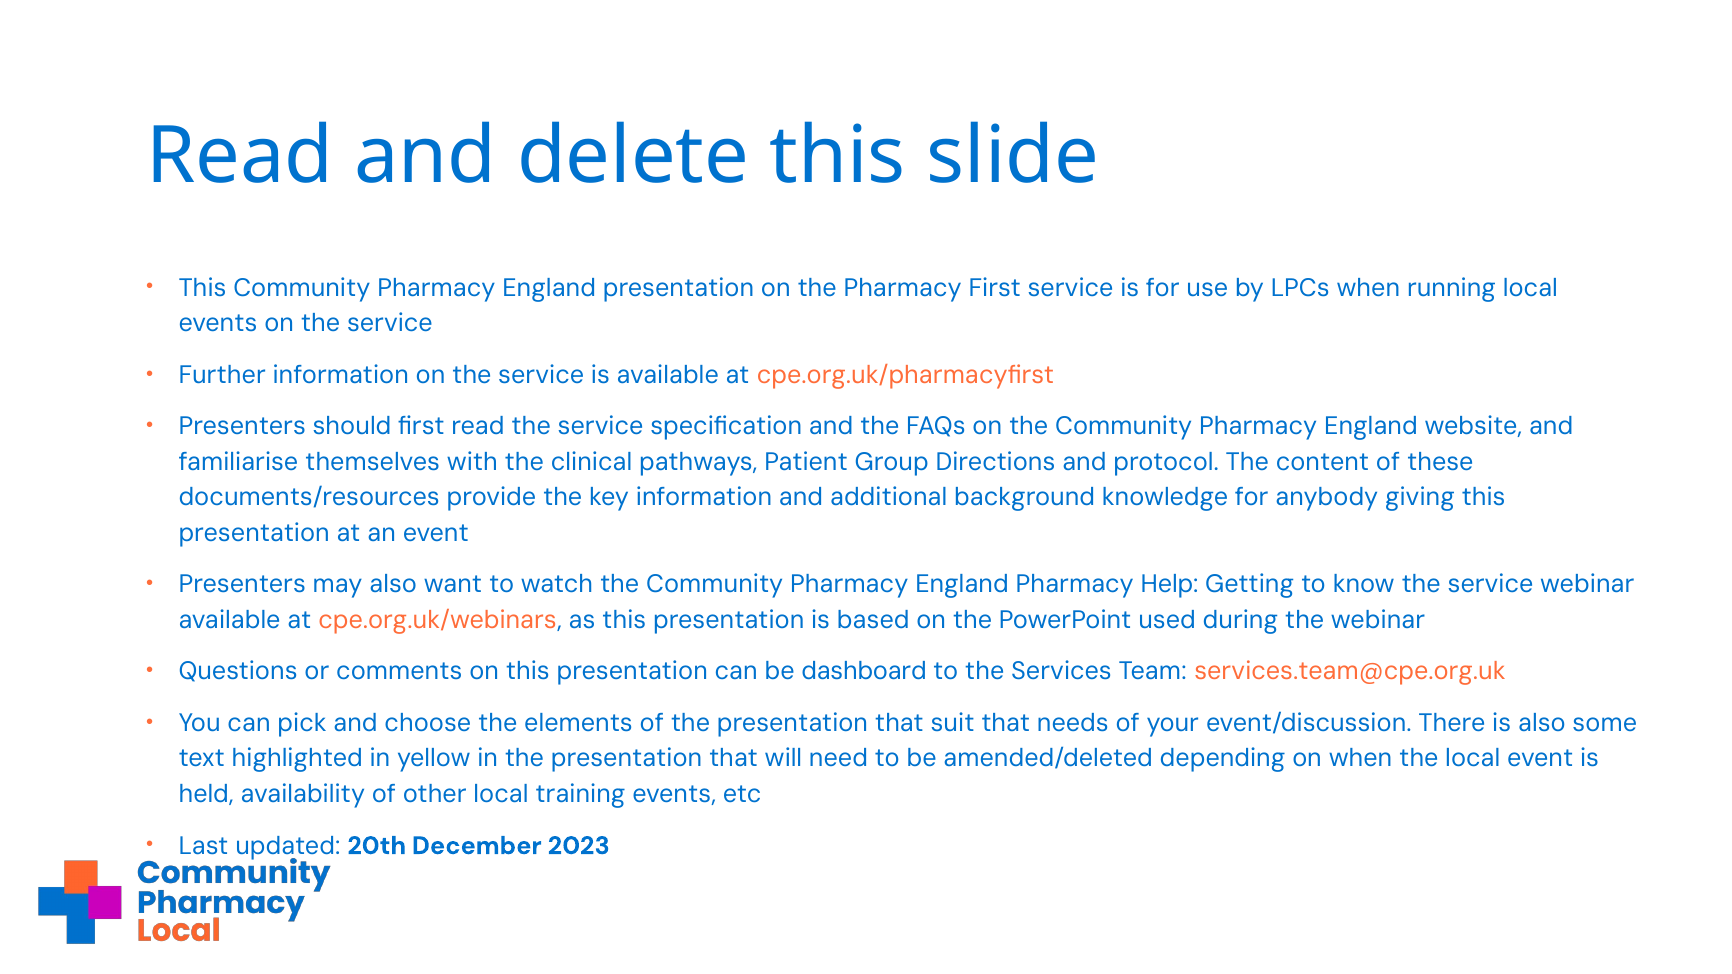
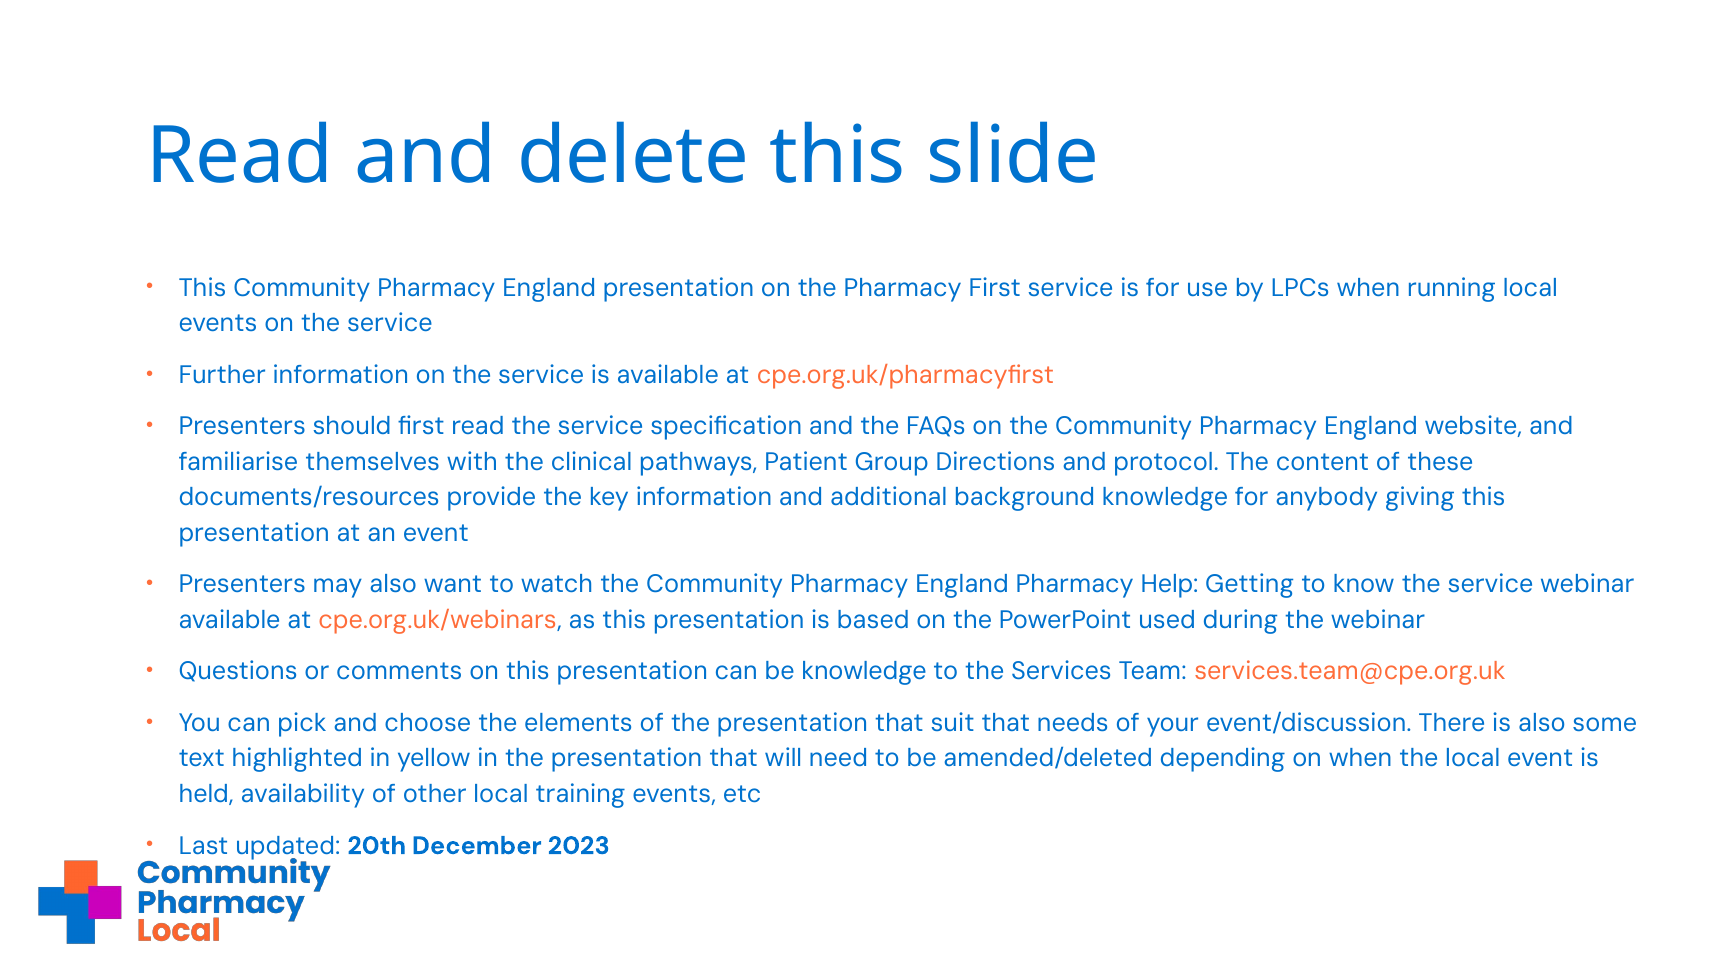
be dashboard: dashboard -> knowledge (864, 672)
